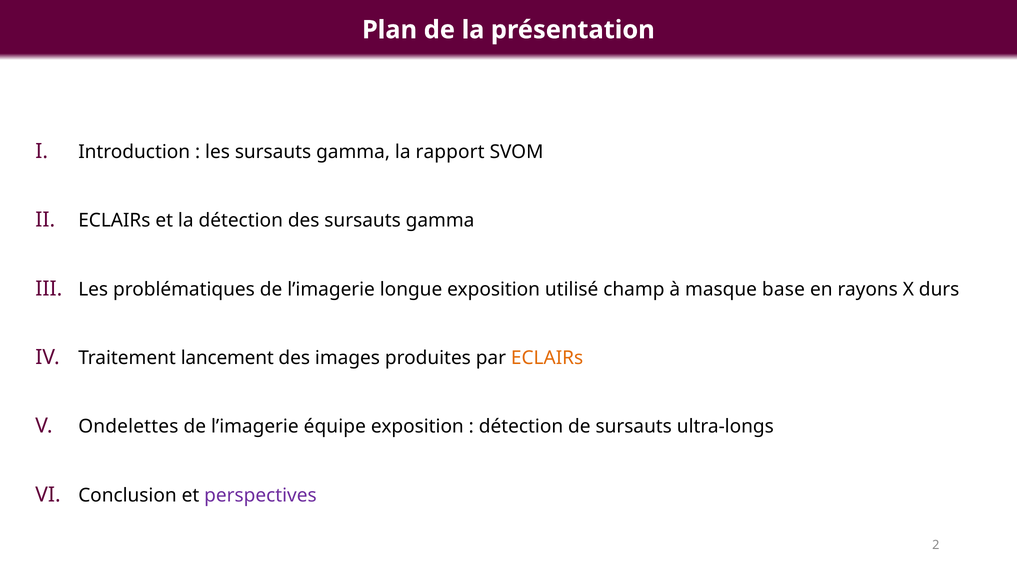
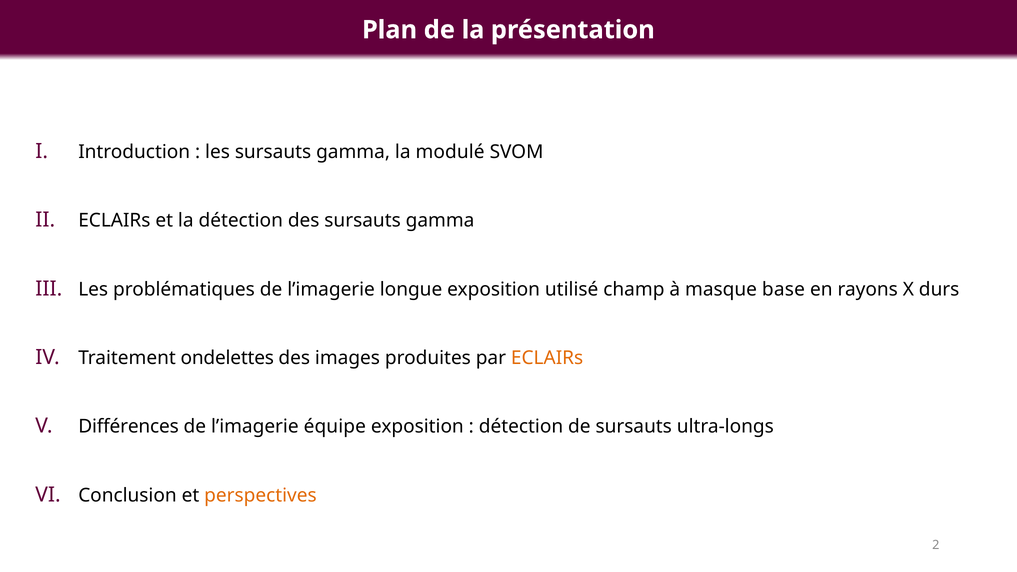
rapport: rapport -> modulé (450, 152)
lancement: lancement -> ondelettes (227, 358)
Ondelettes: Ondelettes -> Différences (129, 427)
perspectives colour: purple -> orange (260, 495)
